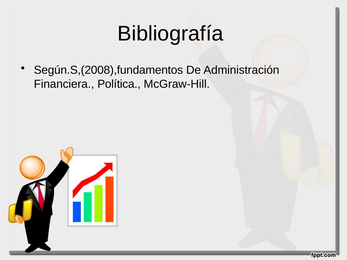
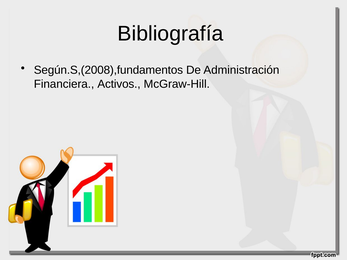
Política: Política -> Activos (119, 84)
